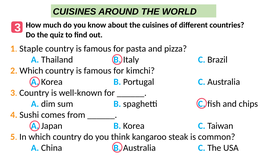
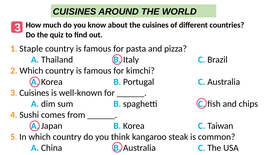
Country: Country -> Cuisines (34, 93)
